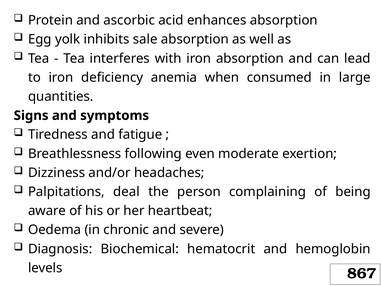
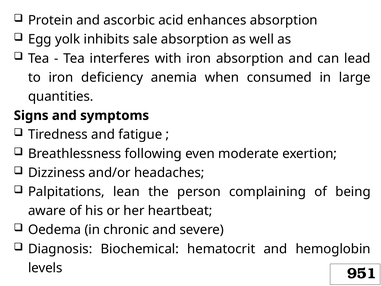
deal: deal -> lean (127, 192)
867: 867 -> 951 (362, 273)
